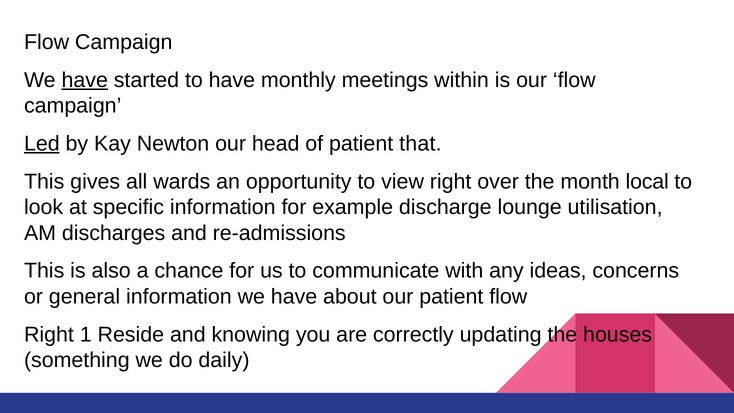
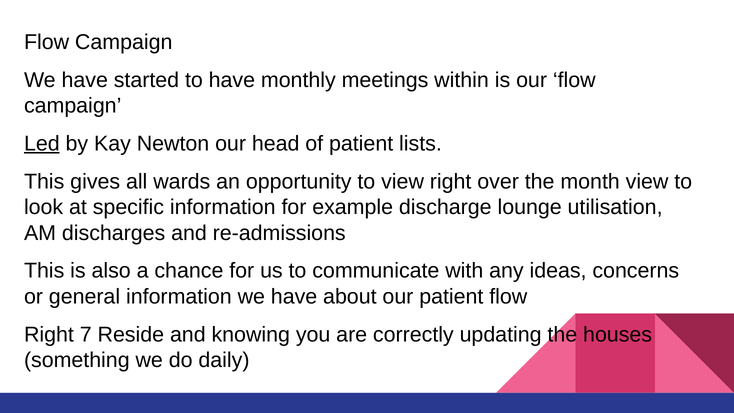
have underline: present -> none (85, 80)
that: that -> lists (420, 144)
month local: local -> view (647, 181)
1: 1 -> 7 (86, 334)
